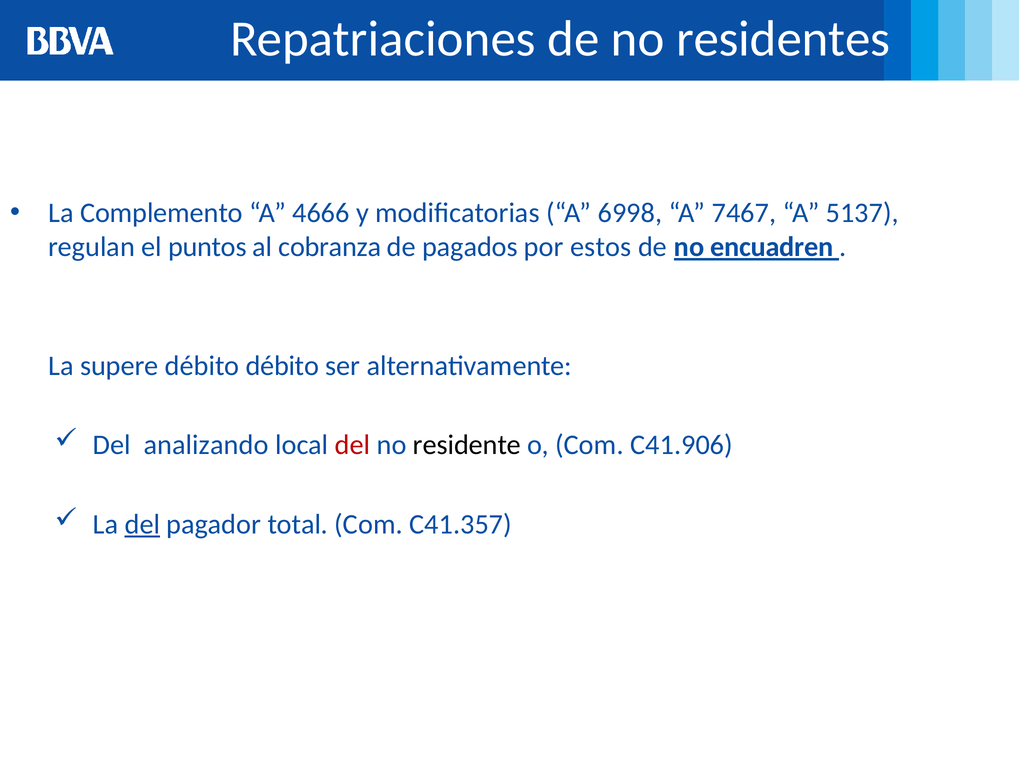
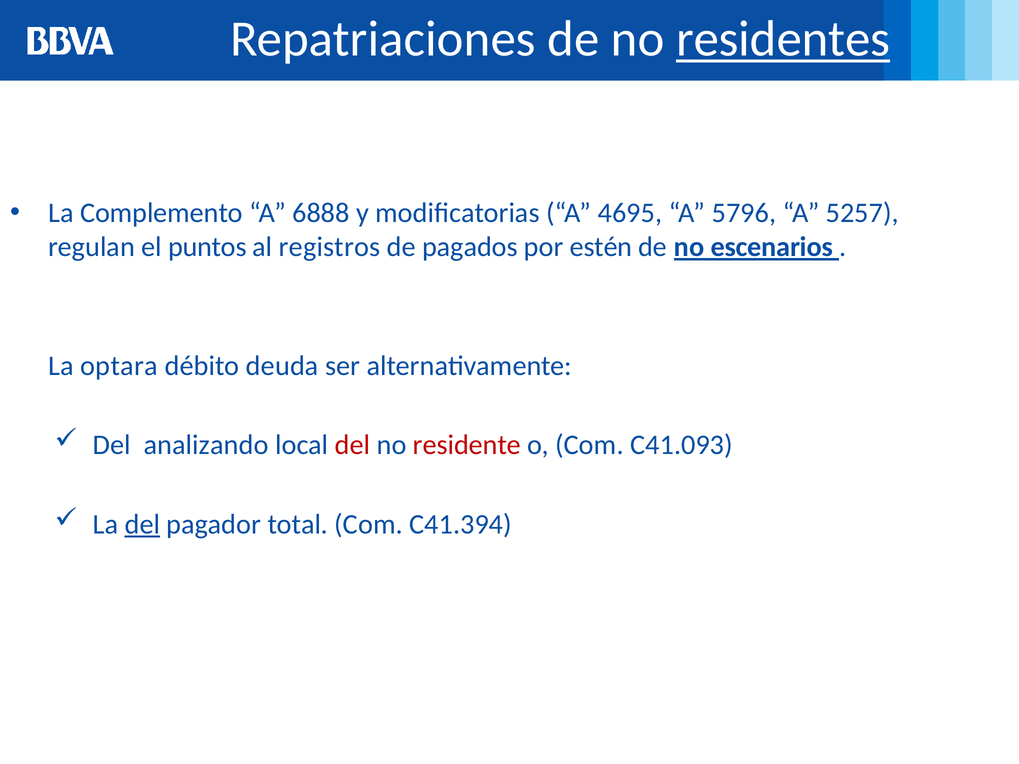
residentes underline: none -> present (783, 39)
4666: 4666 -> 6888 (321, 213)
6998: 6998 -> 4695 (630, 213)
7467: 7467 -> 5796 (744, 213)
5137: 5137 -> 5257 (862, 213)
cobranza: cobranza -> registros (330, 247)
estos: estos -> estén (601, 247)
encuadren: encuadren -> escenarios (772, 247)
supere: supere -> optara (119, 366)
débito débito: débito -> deuda (282, 366)
residente colour: black -> red (467, 445)
C41.906: C41.906 -> C41.093 (681, 445)
C41.357: C41.357 -> C41.394 (461, 525)
